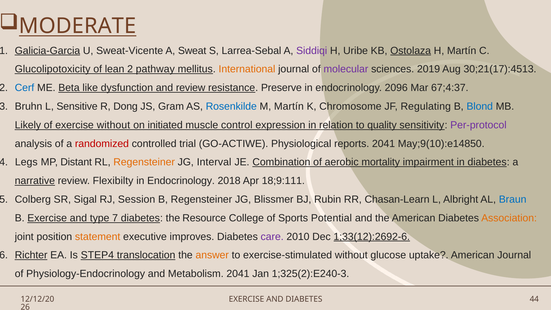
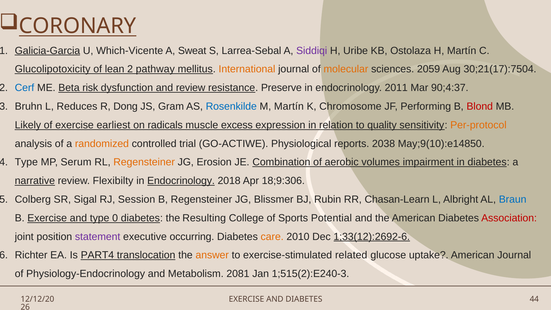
MODERATE: MODERATE -> CORONARY (78, 26)
Sweat-Vicente: Sweat-Vicente -> Which-Vicente (130, 51)
Ostolaza underline: present -> none (411, 51)
molecular colour: purple -> orange (346, 69)
2019: 2019 -> 2059 (429, 69)
30;21(17):4513: 30;21(17):4513 -> 30;21(17):7504 (500, 69)
like: like -> risk (90, 88)
2096: 2096 -> 2011 (396, 88)
67;4:37: 67;4:37 -> 90;4:37 (450, 88)
Sensitive: Sensitive -> Reduces (77, 106)
Regulating: Regulating -> Performing (426, 106)
Blond colour: blue -> red (480, 106)
exercise without: without -> earliest (113, 125)
initiated: initiated -> radicals (165, 125)
control: control -> excess (237, 125)
Per‐protocol colour: purple -> orange (478, 125)
randomized colour: red -> orange (102, 144)
reports 2041: 2041 -> 2038 (384, 144)
Legs: Legs -> Type (26, 162)
Distant: Distant -> Serum (76, 162)
Interval: Interval -> Erosion (214, 162)
mortality: mortality -> volumes (381, 162)
Endocrinology underline: none -> present (181, 181)
18;9:111: 18;9:111 -> 18;9:306 (283, 181)
7: 7 -> 0 (115, 218)
Resource: Resource -> Resulting (204, 218)
Association colour: orange -> red (509, 218)
statement colour: orange -> purple (98, 237)
improves: improves -> occurring (192, 237)
care colour: purple -> orange (272, 237)
Richter underline: present -> none (31, 255)
STEP4: STEP4 -> PART4 (97, 255)
exercise-stimulated without: without -> related (351, 255)
Metabolism 2041: 2041 -> 2081 (238, 274)
1;325(2):E240-3: 1;325(2):E240-3 -> 1;515(2):E240-3 (311, 274)
